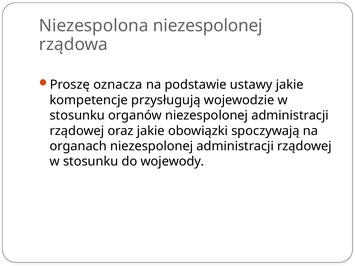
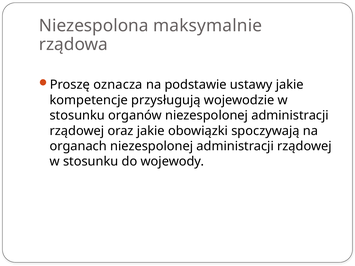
Niezespolona niezespolonej: niezespolonej -> maksymalnie (208, 26)
